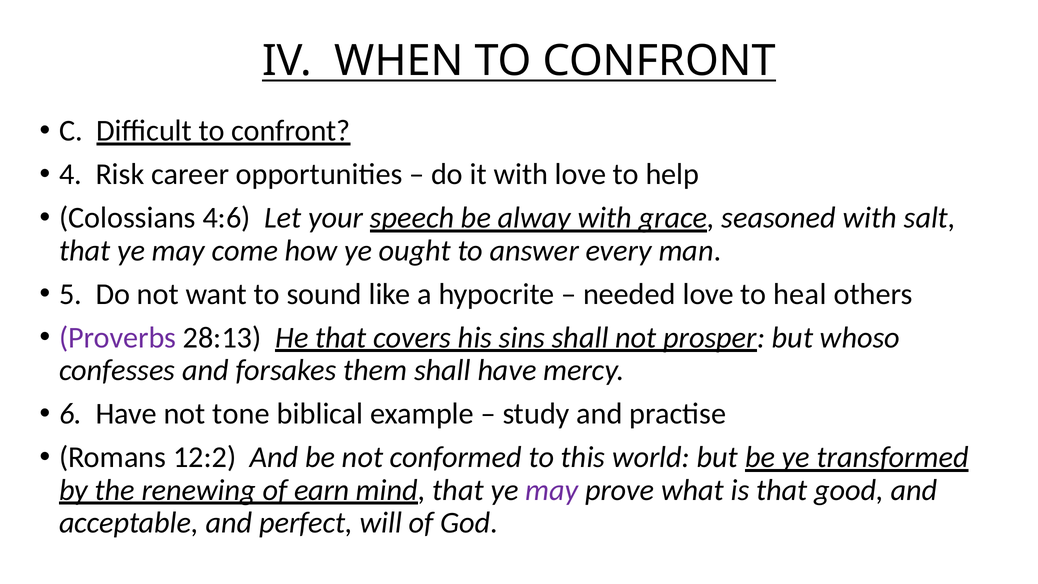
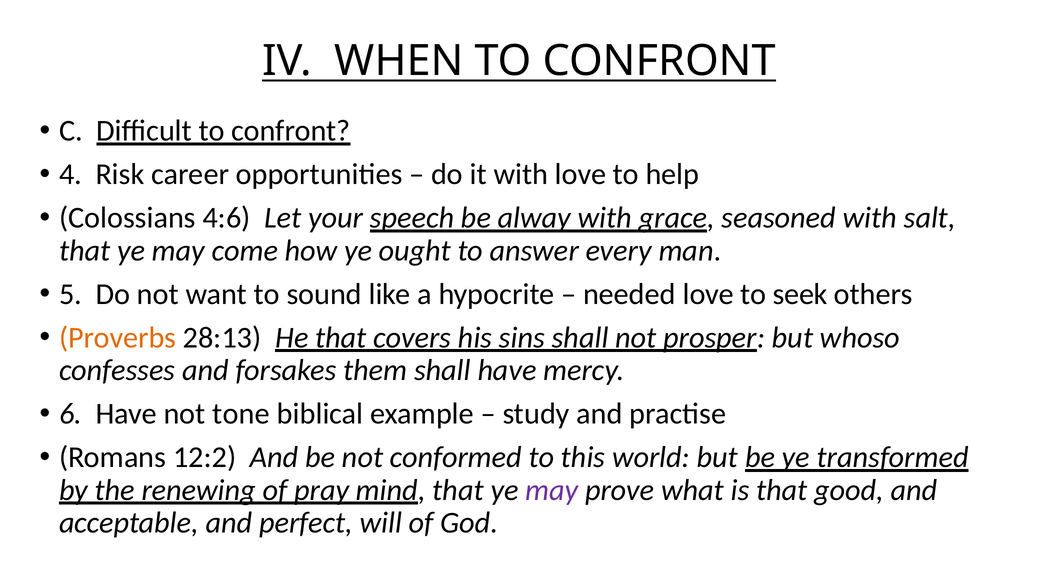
heal: heal -> seek (800, 294)
Proverbs colour: purple -> orange (118, 338)
earn: earn -> pray (322, 490)
